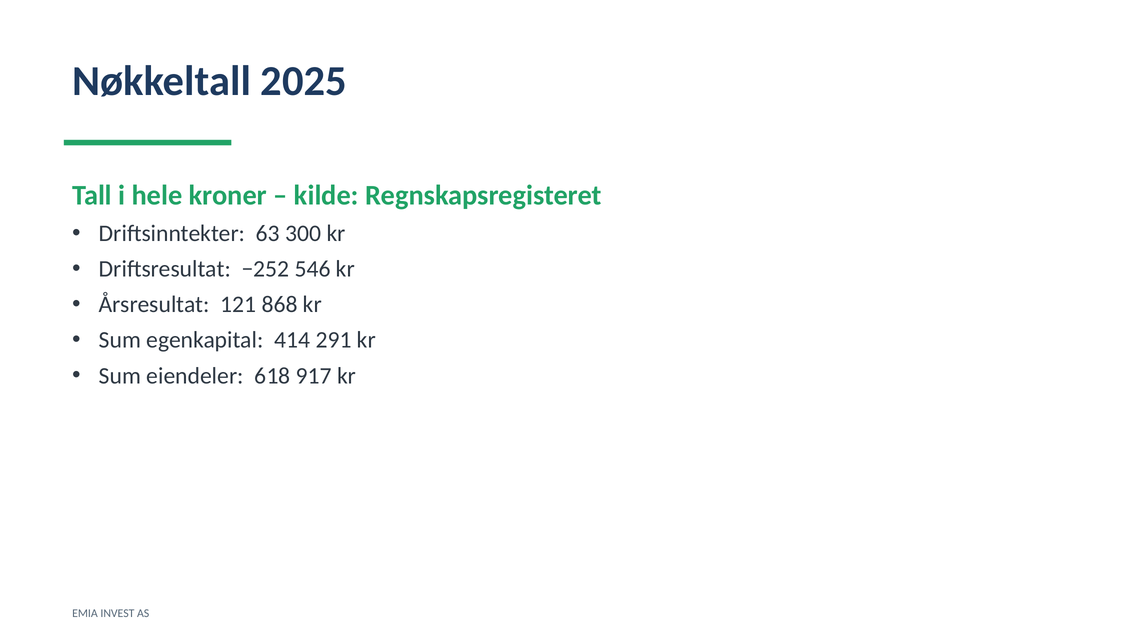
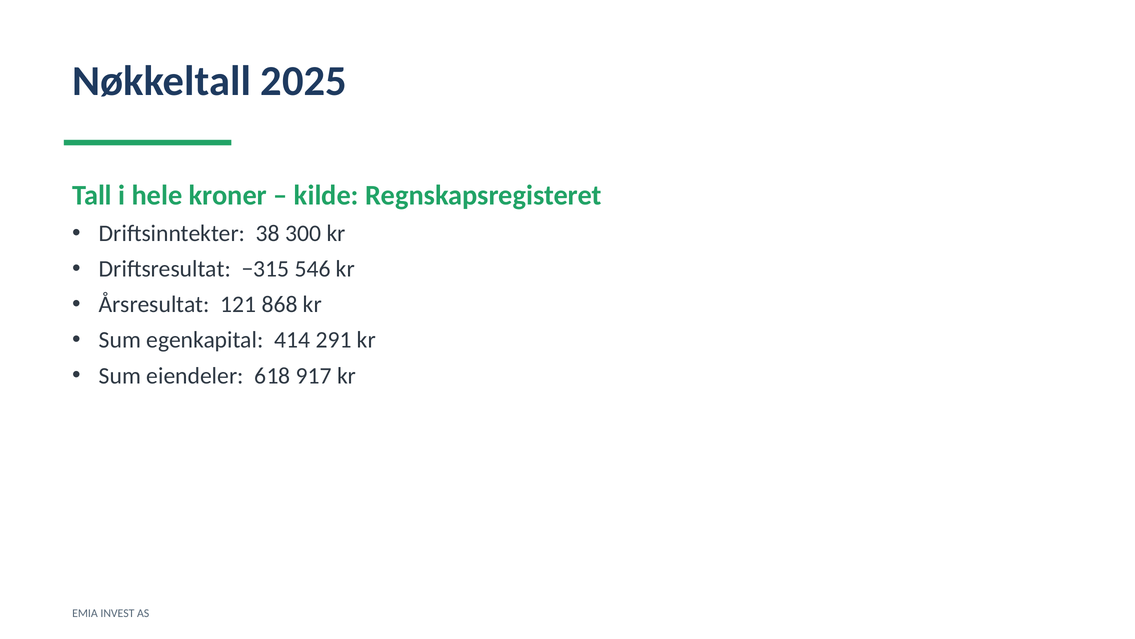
63: 63 -> 38 (268, 233)
−252: −252 -> −315 (265, 269)
